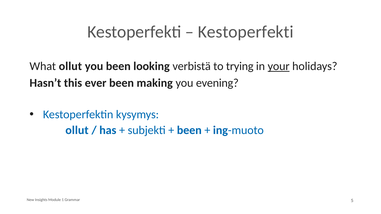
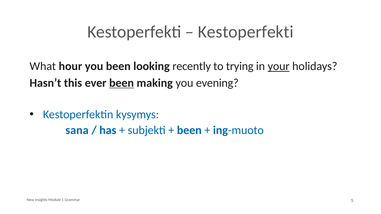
What ollut: ollut -> hour (70, 66)
verbistä: verbistä -> recently (192, 66)
been underline: none -> present (122, 83)
ollut: ollut -> sana (77, 130)
